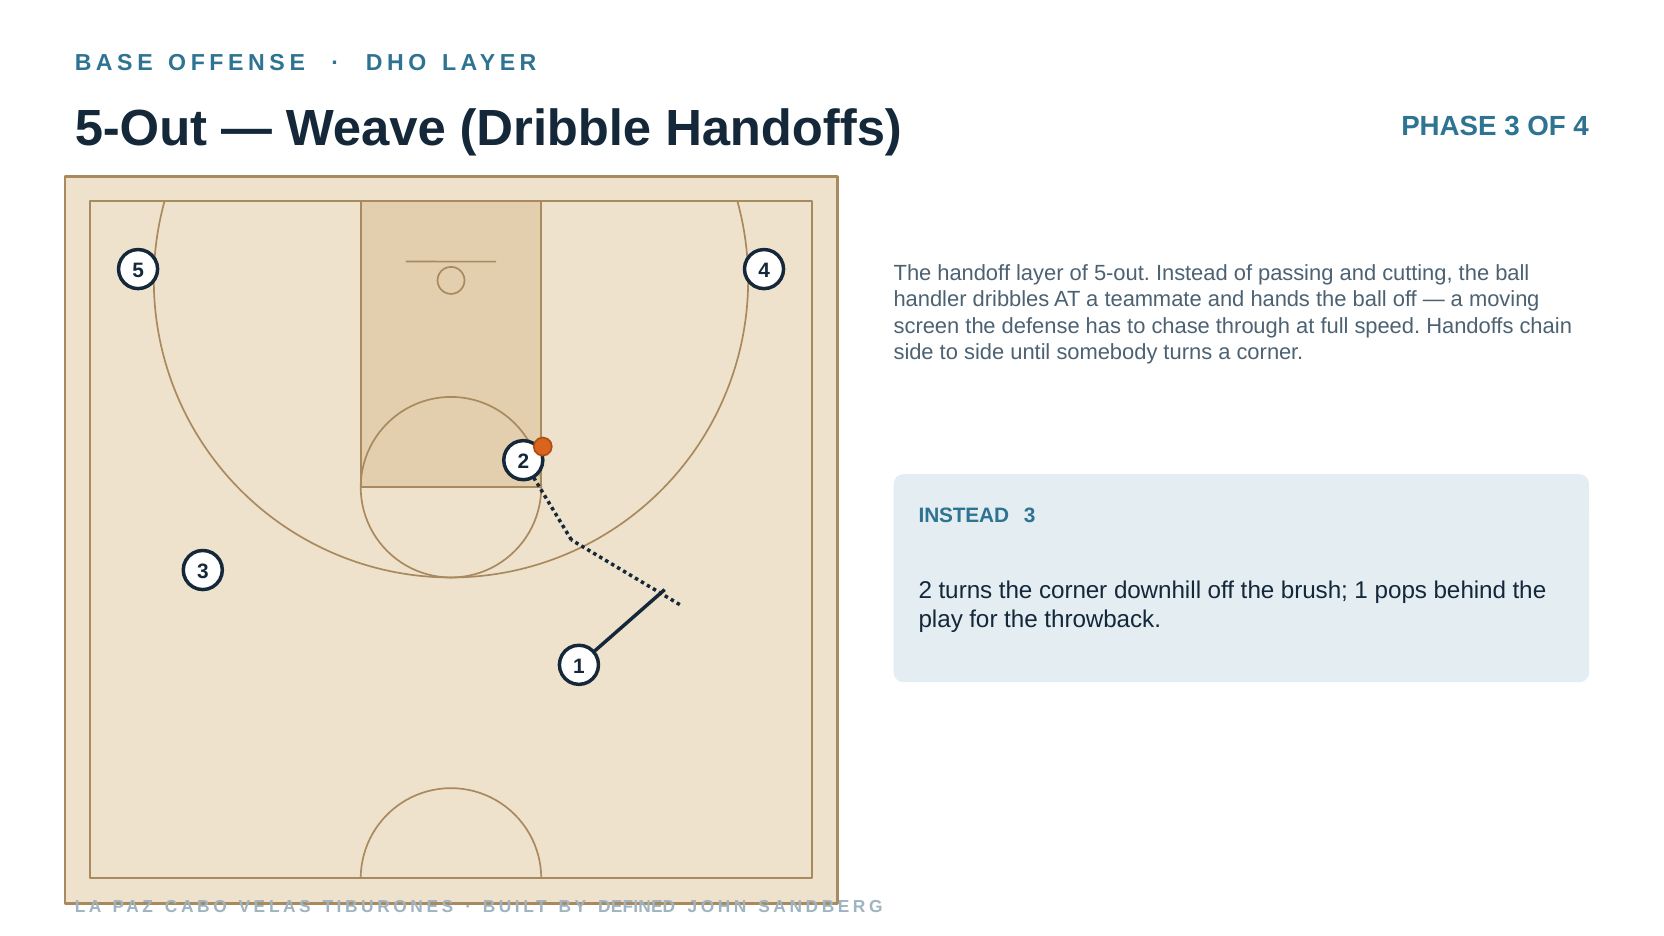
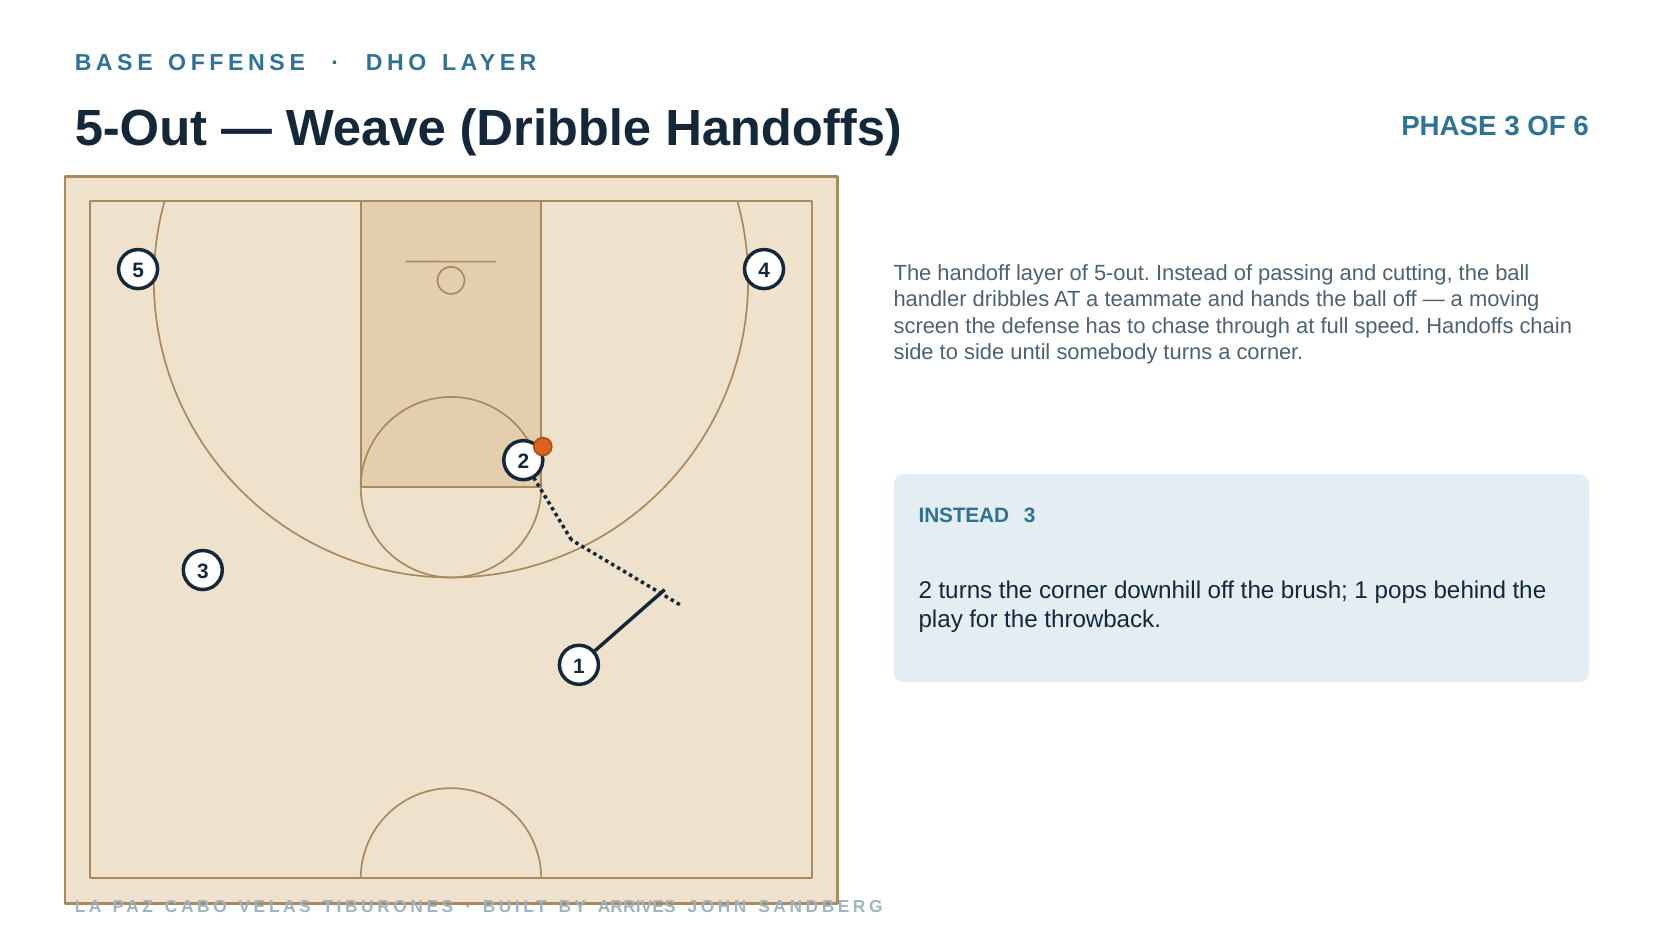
OF 4: 4 -> 6 (1581, 127)
DEFINED: DEFINED -> ARRIVES (637, 906)
